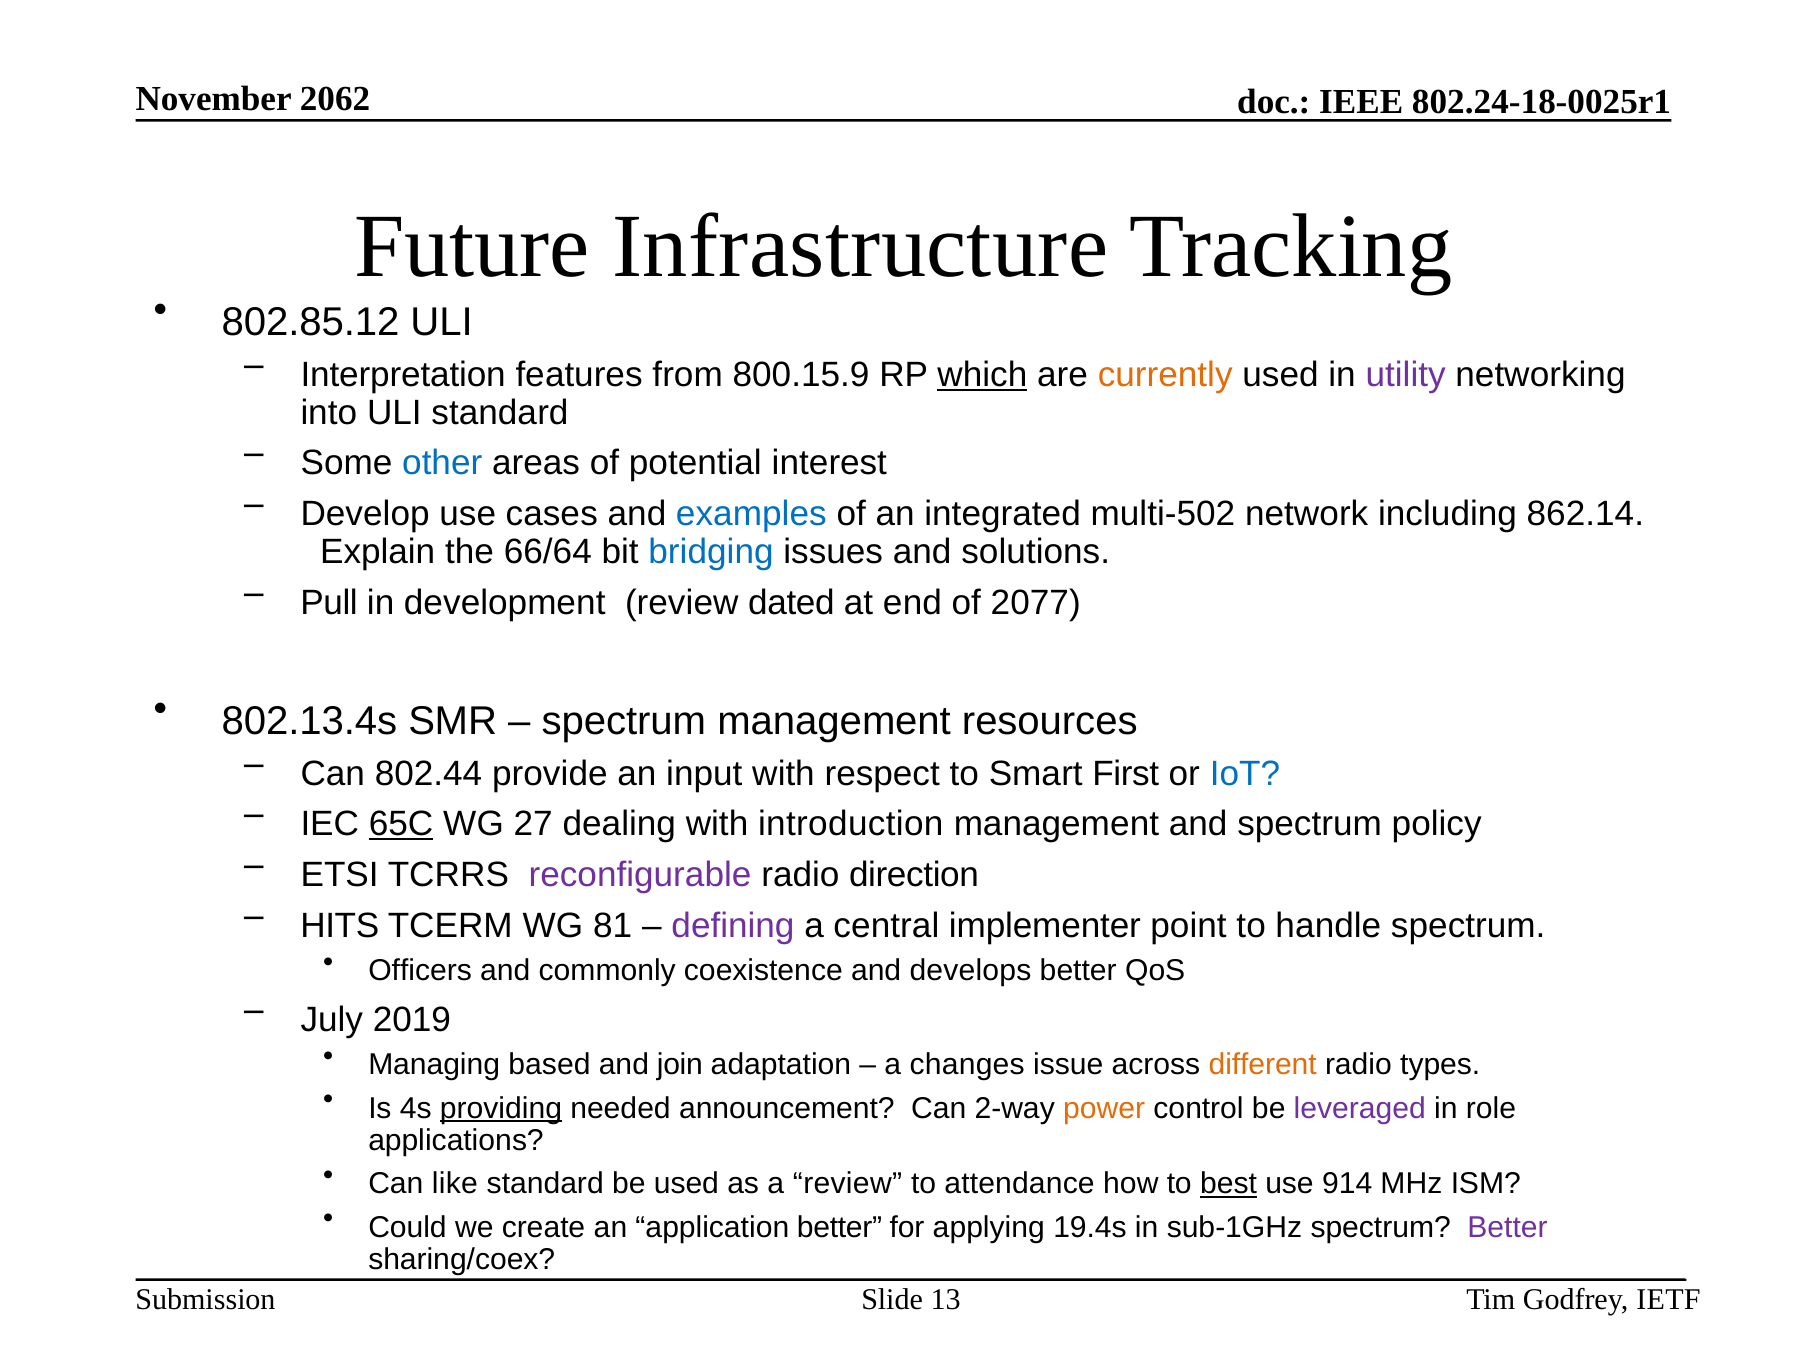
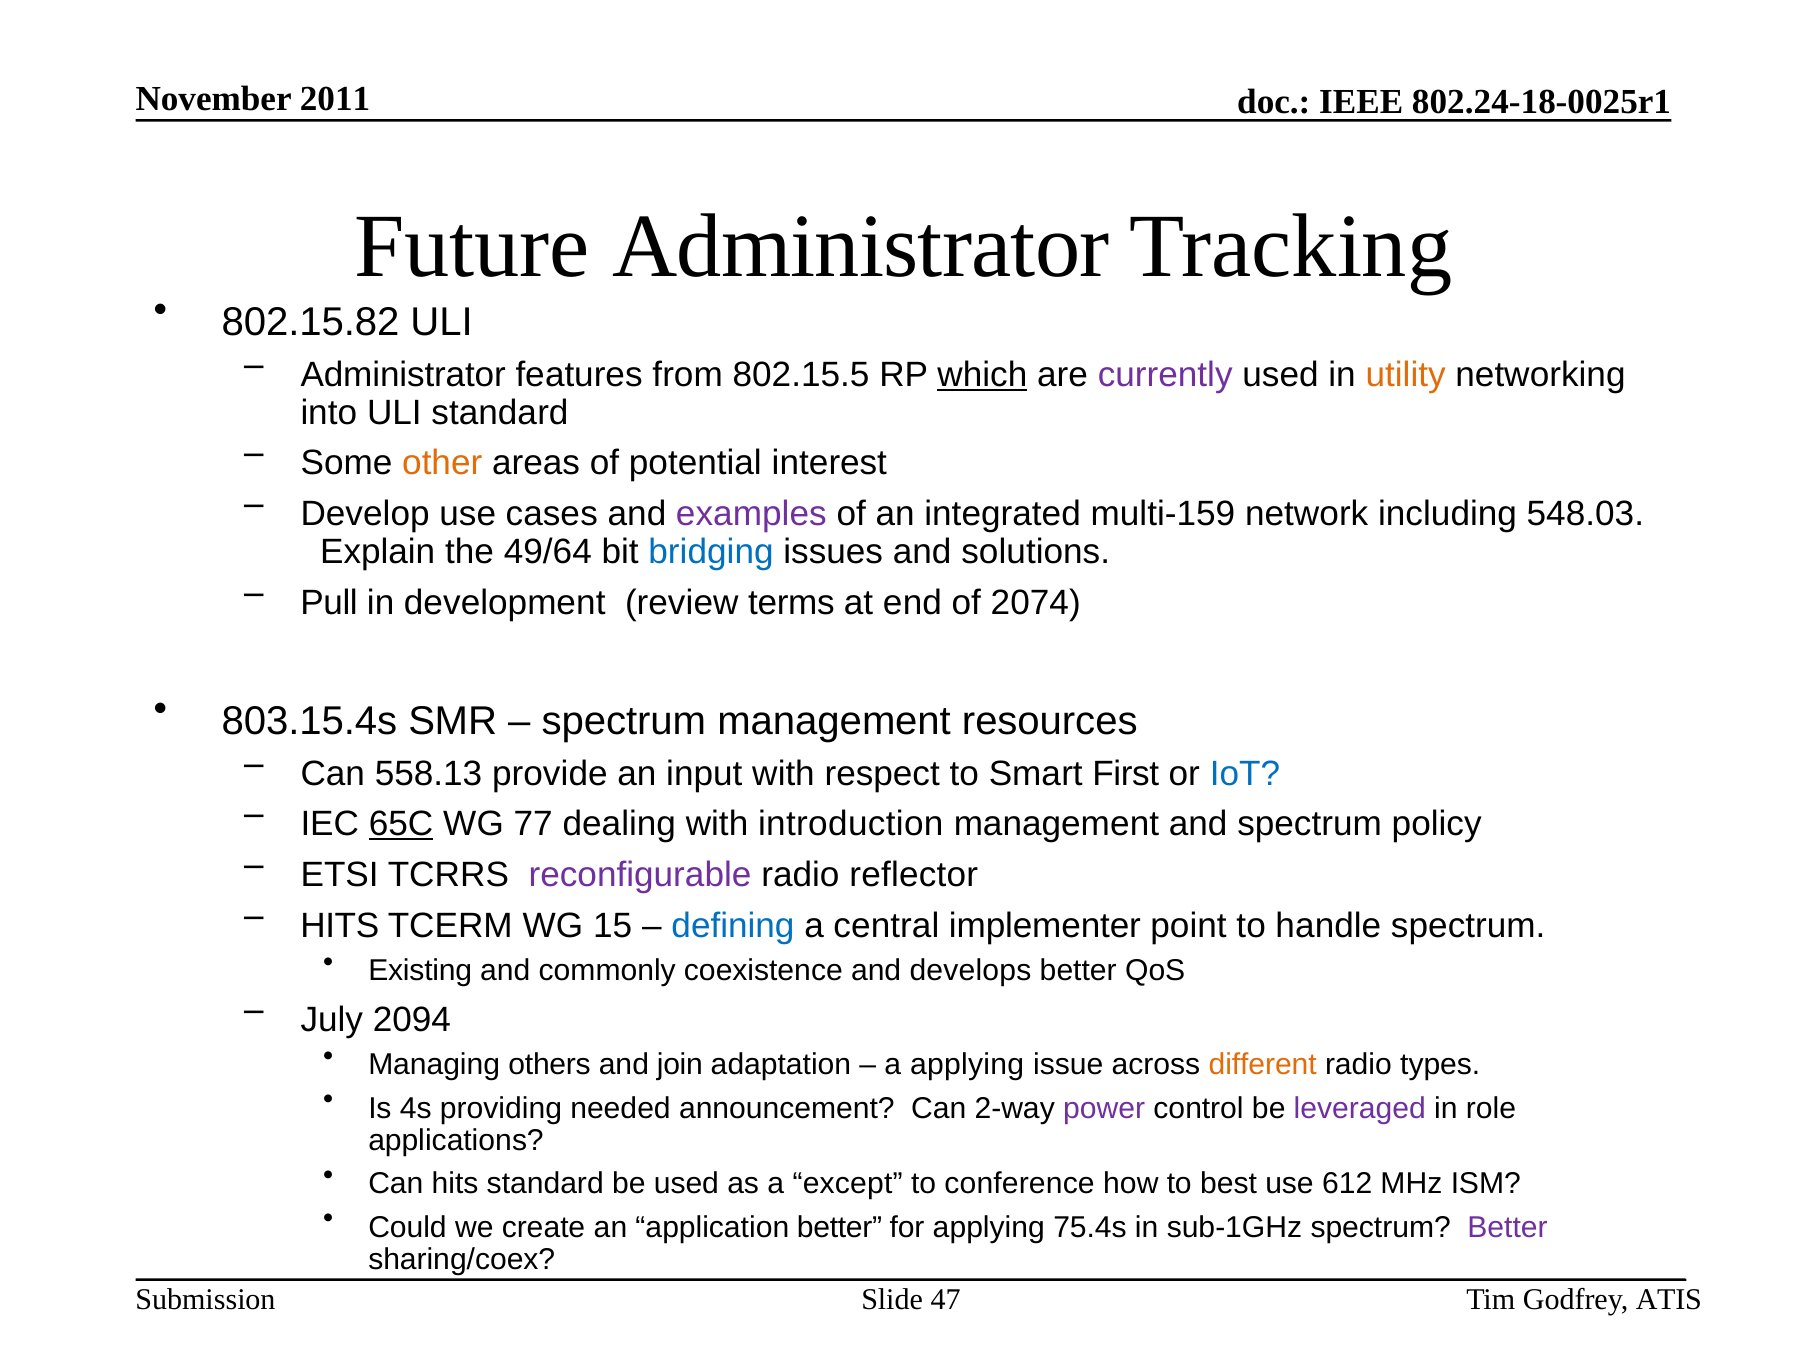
2062: 2062 -> 2011 (335, 99)
Future Infrastructure: Infrastructure -> Administrator (861, 247)
802.85.12: 802.85.12 -> 802.15.82 (310, 322)
Interpretation: Interpretation -> Administrator (403, 375)
800.15.9: 800.15.9 -> 802.15.5 (801, 375)
currently colour: orange -> purple (1165, 375)
utility colour: purple -> orange (1406, 375)
other colour: blue -> orange (442, 463)
examples colour: blue -> purple (751, 514)
multi-502: multi-502 -> multi-159 (1163, 514)
862.14: 862.14 -> 548.03 (1585, 514)
66/64: 66/64 -> 49/64 (548, 552)
dated: dated -> terms (791, 603)
2077: 2077 -> 2074 (1036, 603)
802.13.4s: 802.13.4s -> 803.15.4s (309, 721)
802.44: 802.44 -> 558.13 (429, 774)
27: 27 -> 77 (533, 824)
direction: direction -> reflector (914, 875)
81: 81 -> 15 (613, 926)
defining colour: purple -> blue (733, 926)
Officers: Officers -> Existing (420, 971)
2019: 2019 -> 2094 (412, 1020)
based: based -> others (550, 1065)
a changes: changes -> applying (967, 1065)
providing underline: present -> none (501, 1108)
power colour: orange -> purple (1104, 1108)
Can like: like -> hits (455, 1184)
a review: review -> except (848, 1184)
attendance: attendance -> conference (1020, 1184)
best underline: present -> none (1229, 1184)
914: 914 -> 612 (1347, 1184)
19.4s: 19.4s -> 75.4s (1090, 1228)
13: 13 -> 47 (946, 1300)
IETF: IETF -> ATIS (1669, 1300)
